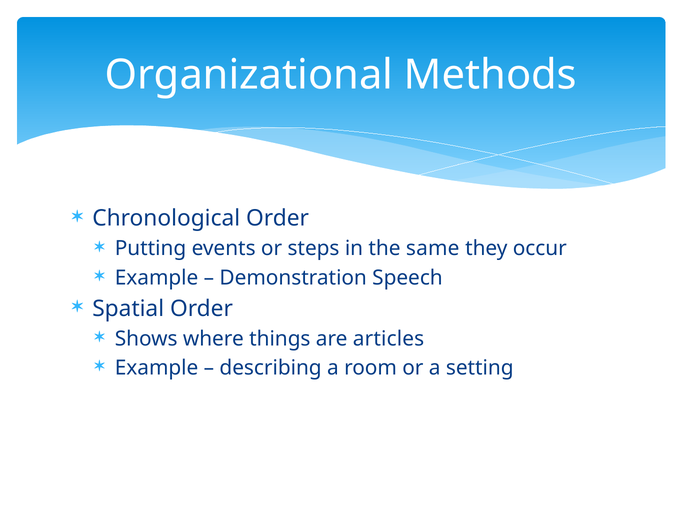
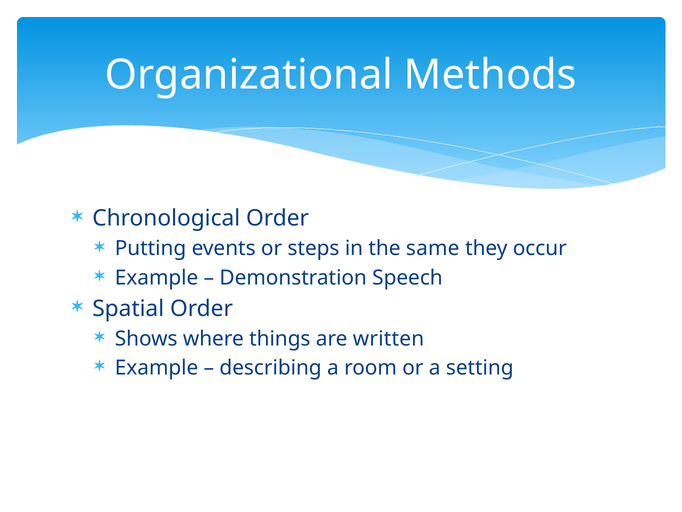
articles: articles -> written (388, 338)
